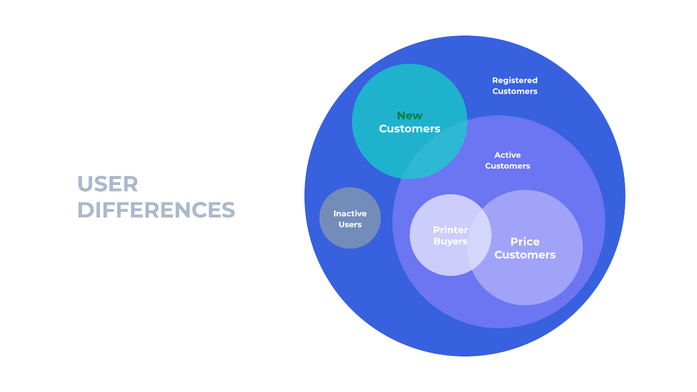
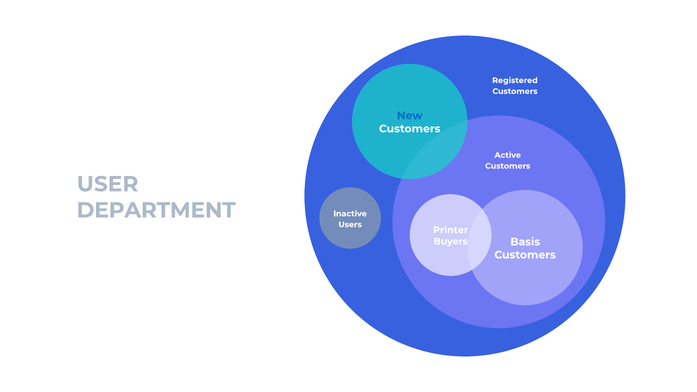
New colour: green -> blue (410, 116)
DIFFERENCES: DIFFERENCES -> DEPARTMENT (156, 210)
Price: Price -> Basis (525, 242)
